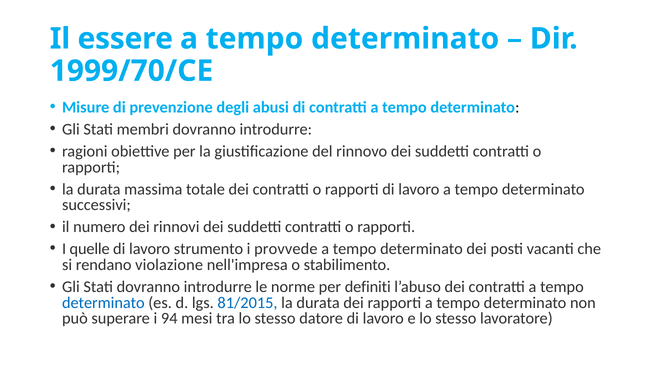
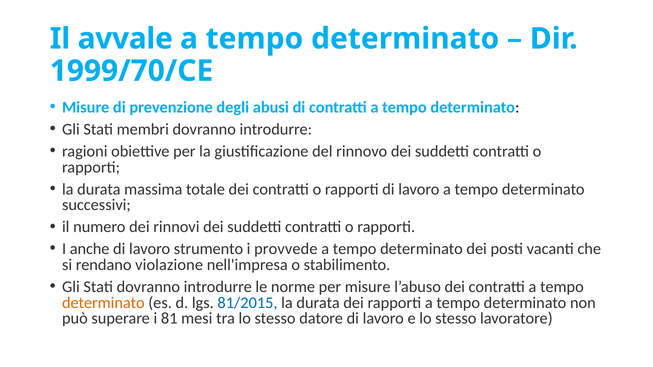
essere: essere -> avvale (125, 39)
quelle: quelle -> anche (90, 249)
per definiti: definiti -> misure (368, 287)
determinato colour: blue -> orange (103, 303)
94: 94 -> 81 (169, 319)
